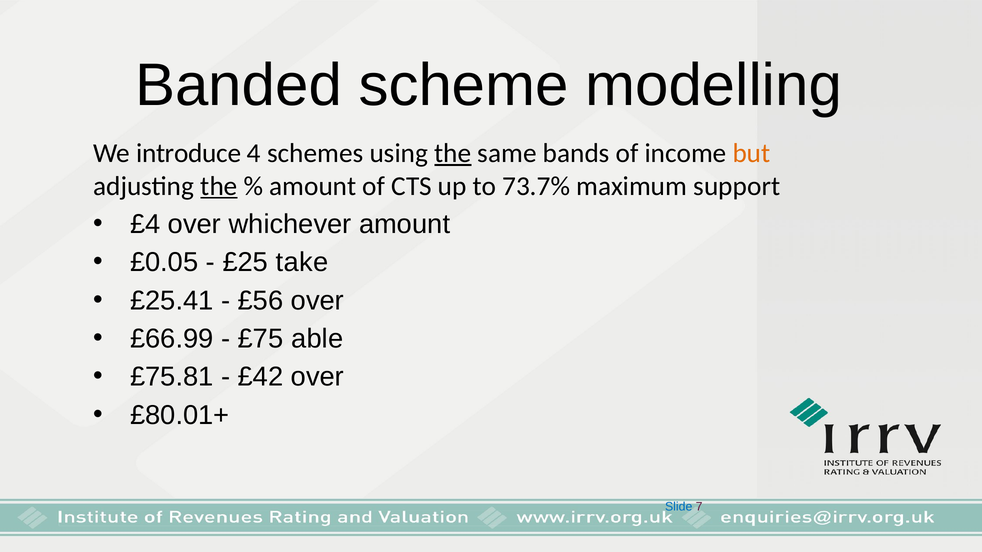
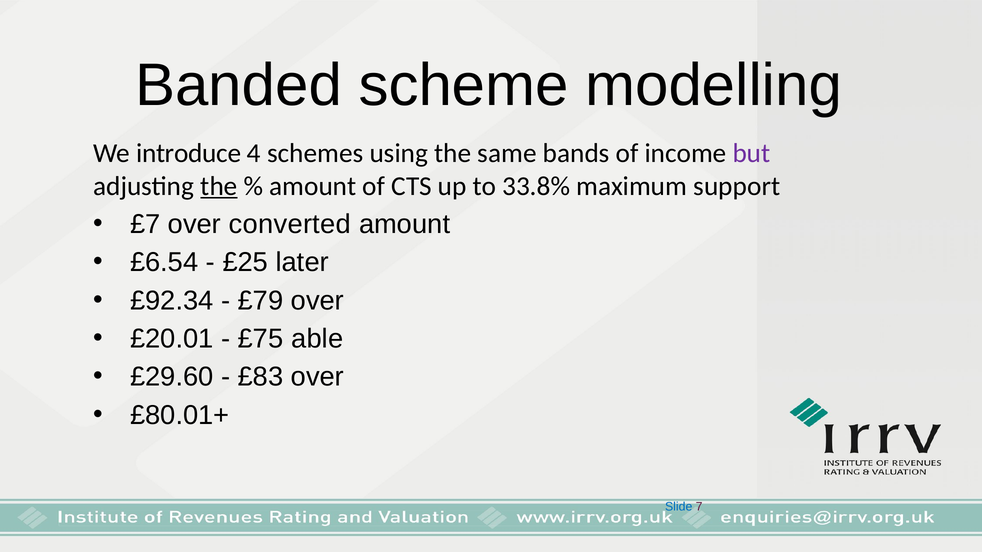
the underline: present -> none (453, 153)
but colour: orange -> purple (752, 153)
73.7%: 73.7% -> 33.8% (536, 186)
£4: £4 -> £7 (145, 224)
whichever: whichever -> converted (290, 224)
£0.05: £0.05 -> £6.54 (164, 263)
take: take -> later (302, 263)
£25.41: £25.41 -> £92.34 (172, 301)
£56: £56 -> £79 (261, 301)
£66.99: £66.99 -> £20.01 (172, 339)
£75.81: £75.81 -> £29.60 (172, 377)
£42: £42 -> £83 (261, 377)
